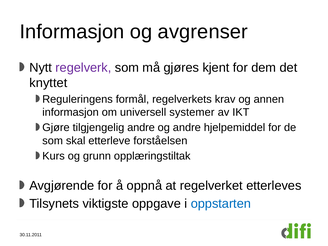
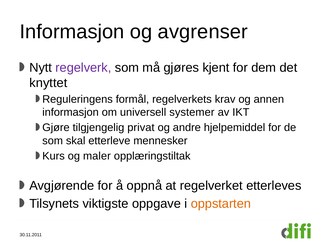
tilgjengelig andre: andre -> privat (141, 128)
forståelsen: forståelsen -> mennesker (160, 141)
grunn: grunn -> maler (97, 156)
oppstarten colour: blue -> orange (221, 204)
